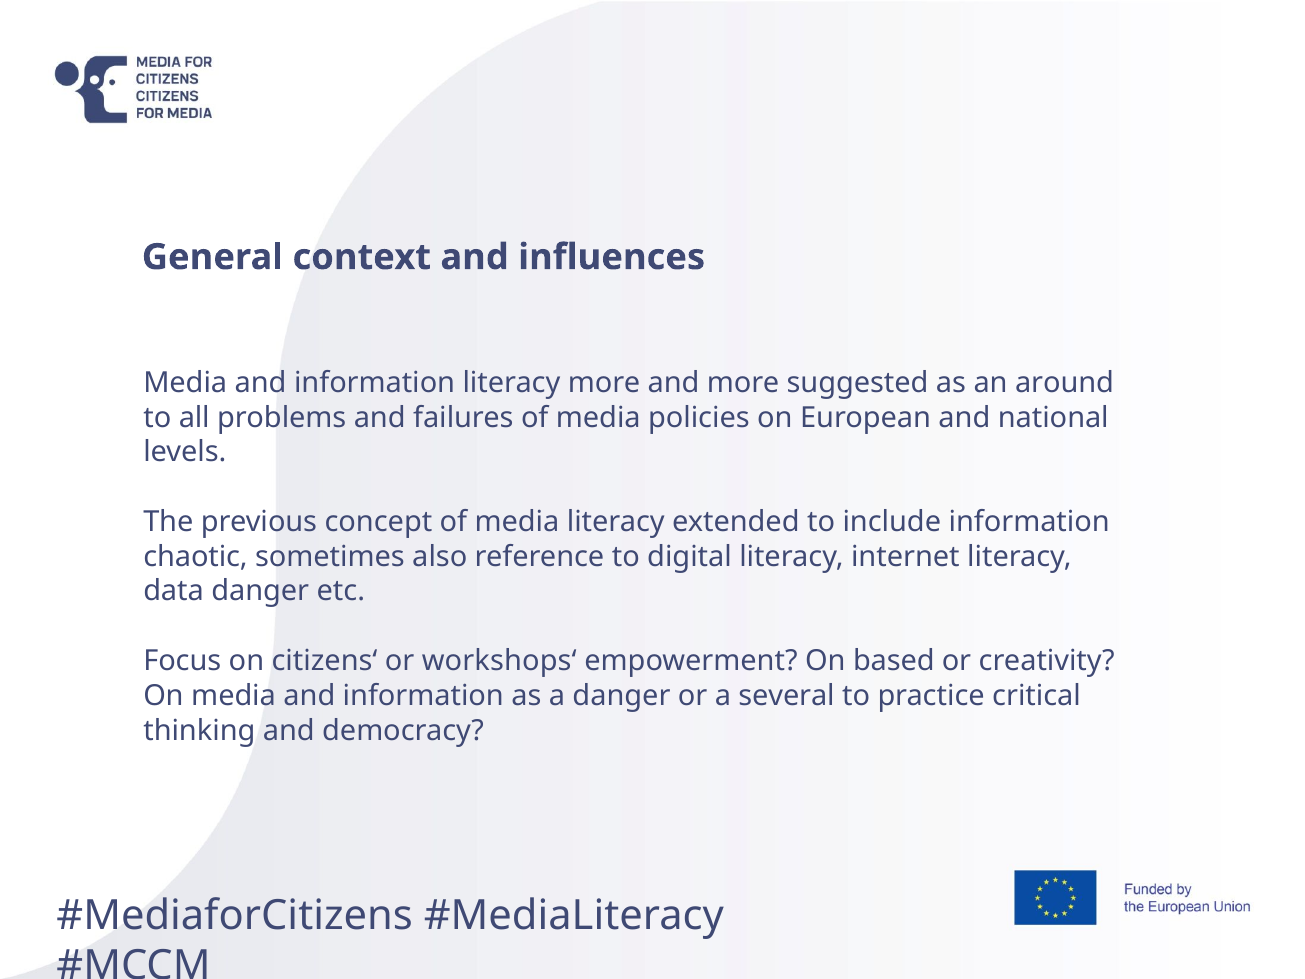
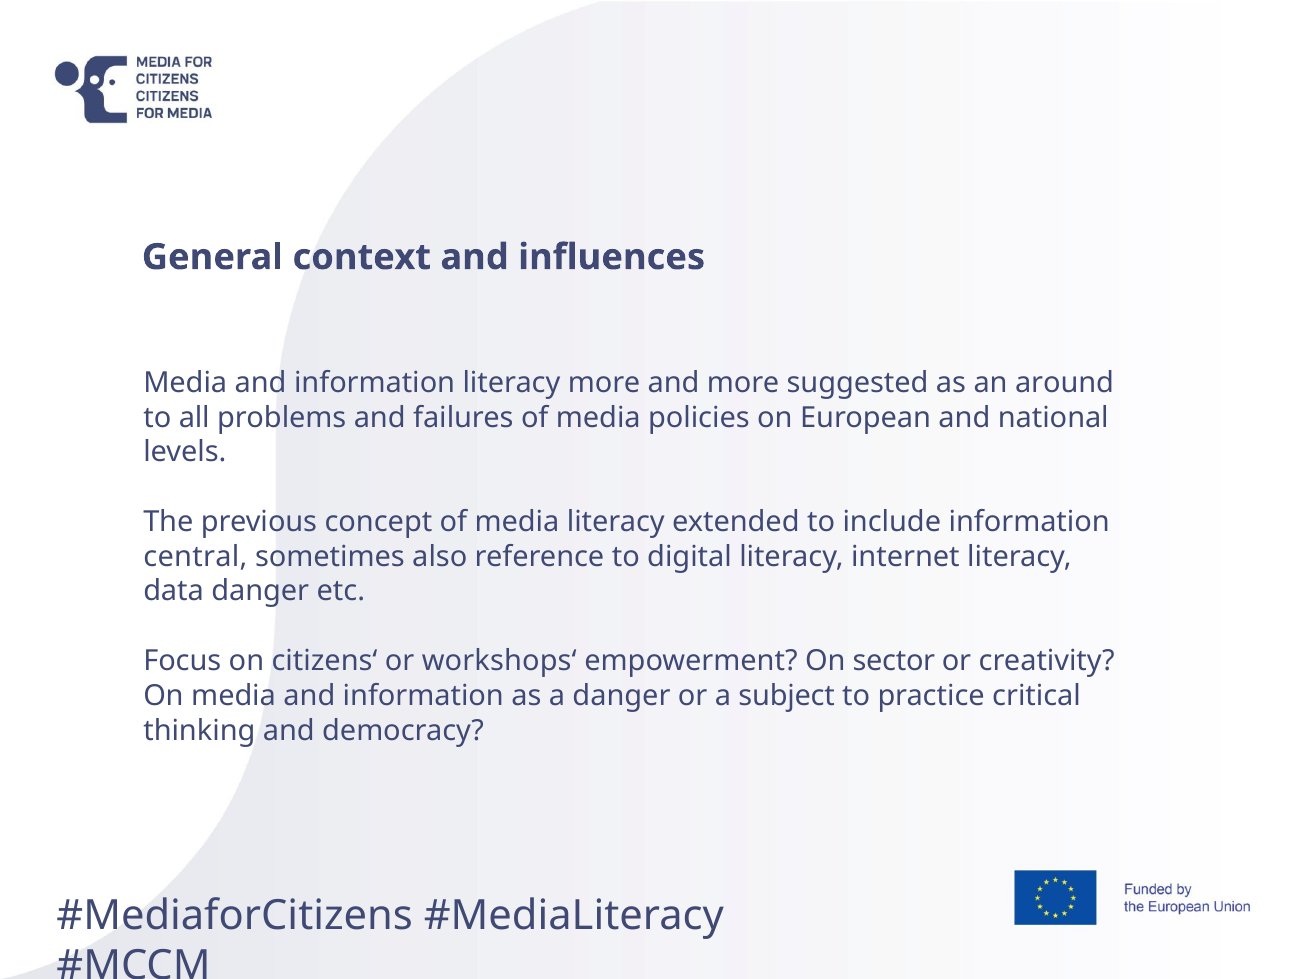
chaotic: chaotic -> central (195, 556)
based: based -> sector (894, 661)
several: several -> subject (787, 696)
